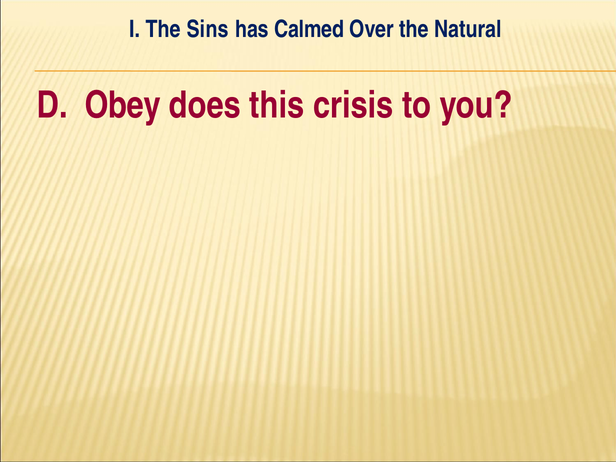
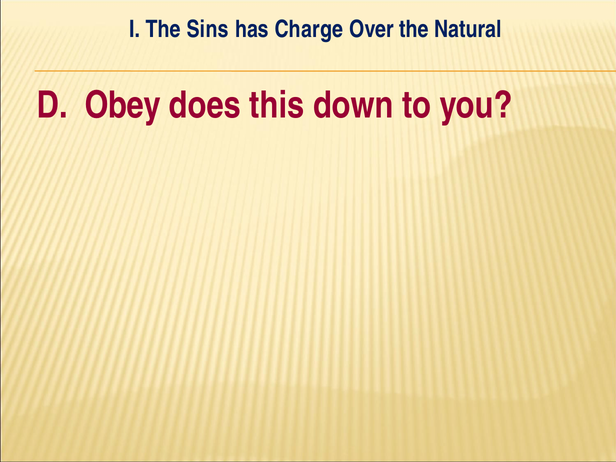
Calmed: Calmed -> Charge (309, 29)
crisis: crisis -> down (353, 105)
